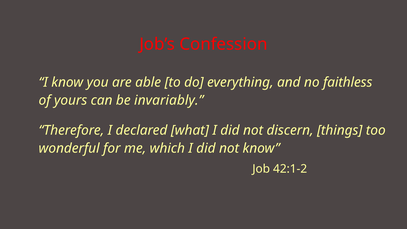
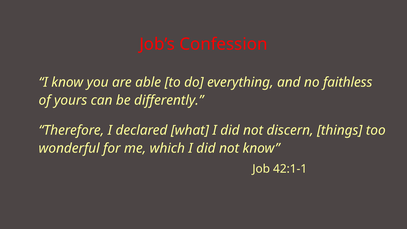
invariably: invariably -> differently (169, 100)
42:1-2: 42:1-2 -> 42:1-1 (290, 169)
